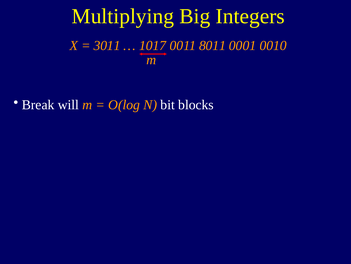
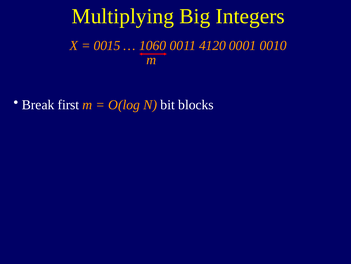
3011: 3011 -> 0015 (107, 45)
1017: 1017 -> 1060 (153, 45)
8011: 8011 -> 4120 (212, 45)
will: will -> first (68, 104)
